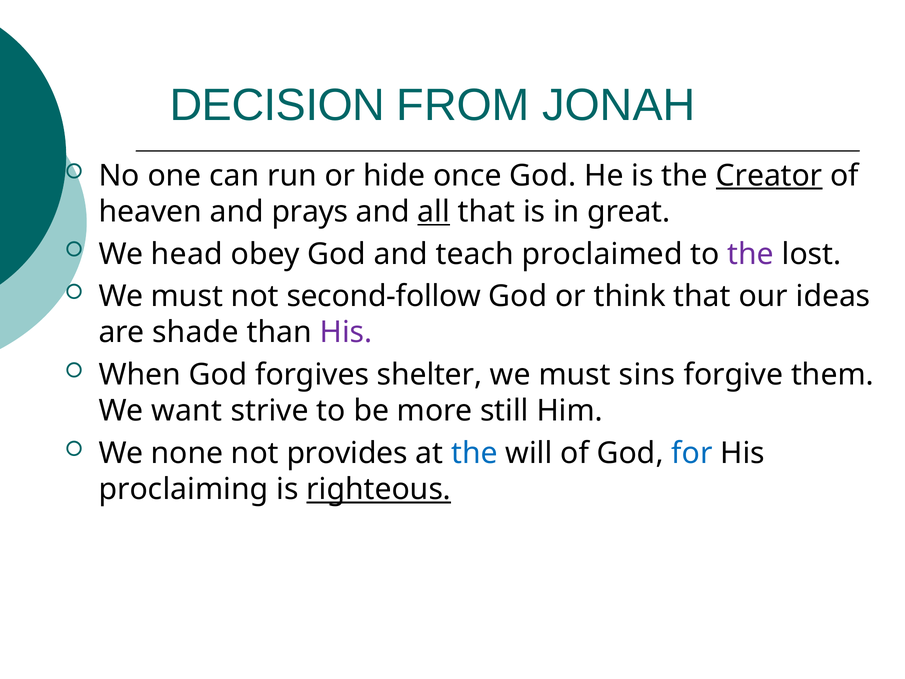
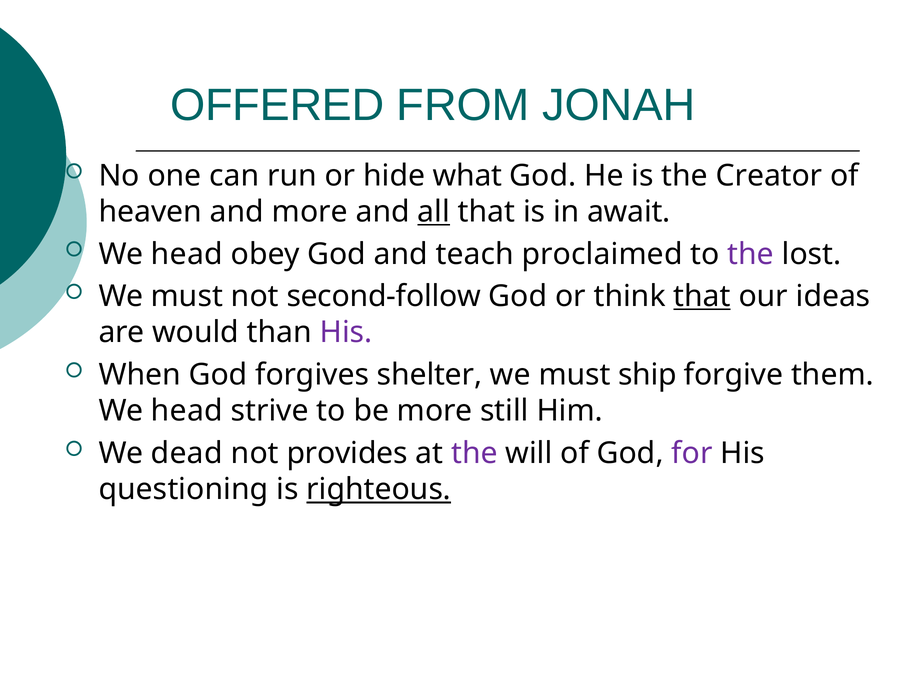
DECISION: DECISION -> OFFERED (277, 105)
once: once -> what (467, 176)
Creator underline: present -> none (769, 176)
and prays: prays -> more (310, 212)
great: great -> await (629, 212)
that underline: none -> present (702, 296)
shade: shade -> would (196, 332)
sins: sins -> ship (647, 375)
want: want -> head (187, 411)
none: none -> dead (187, 453)
the colour: blue -> purple (474, 453)
for colour: blue -> purple (692, 453)
proclaiming: proclaiming -> questioning (184, 489)
